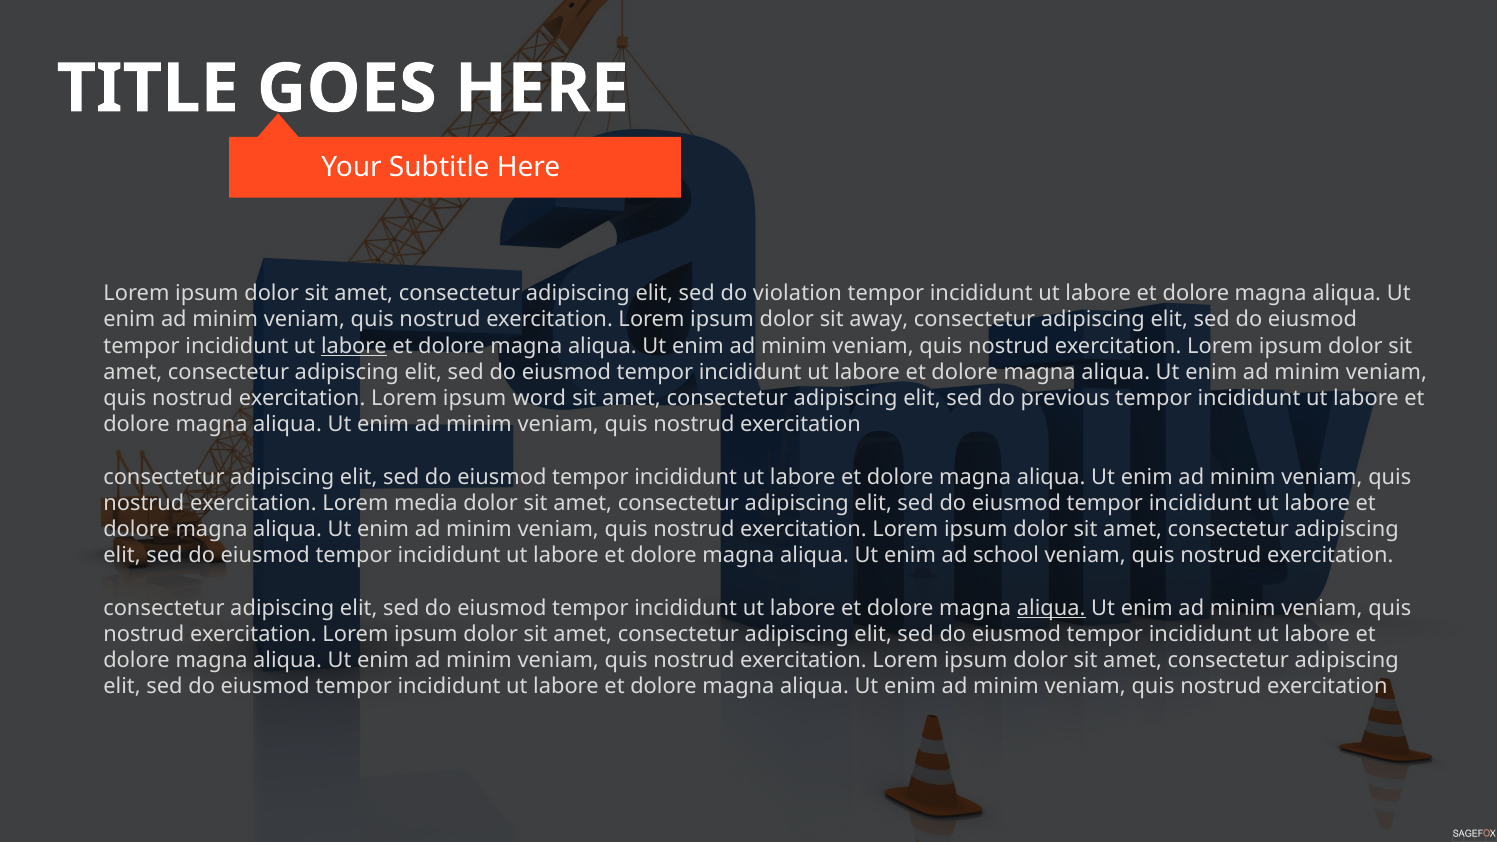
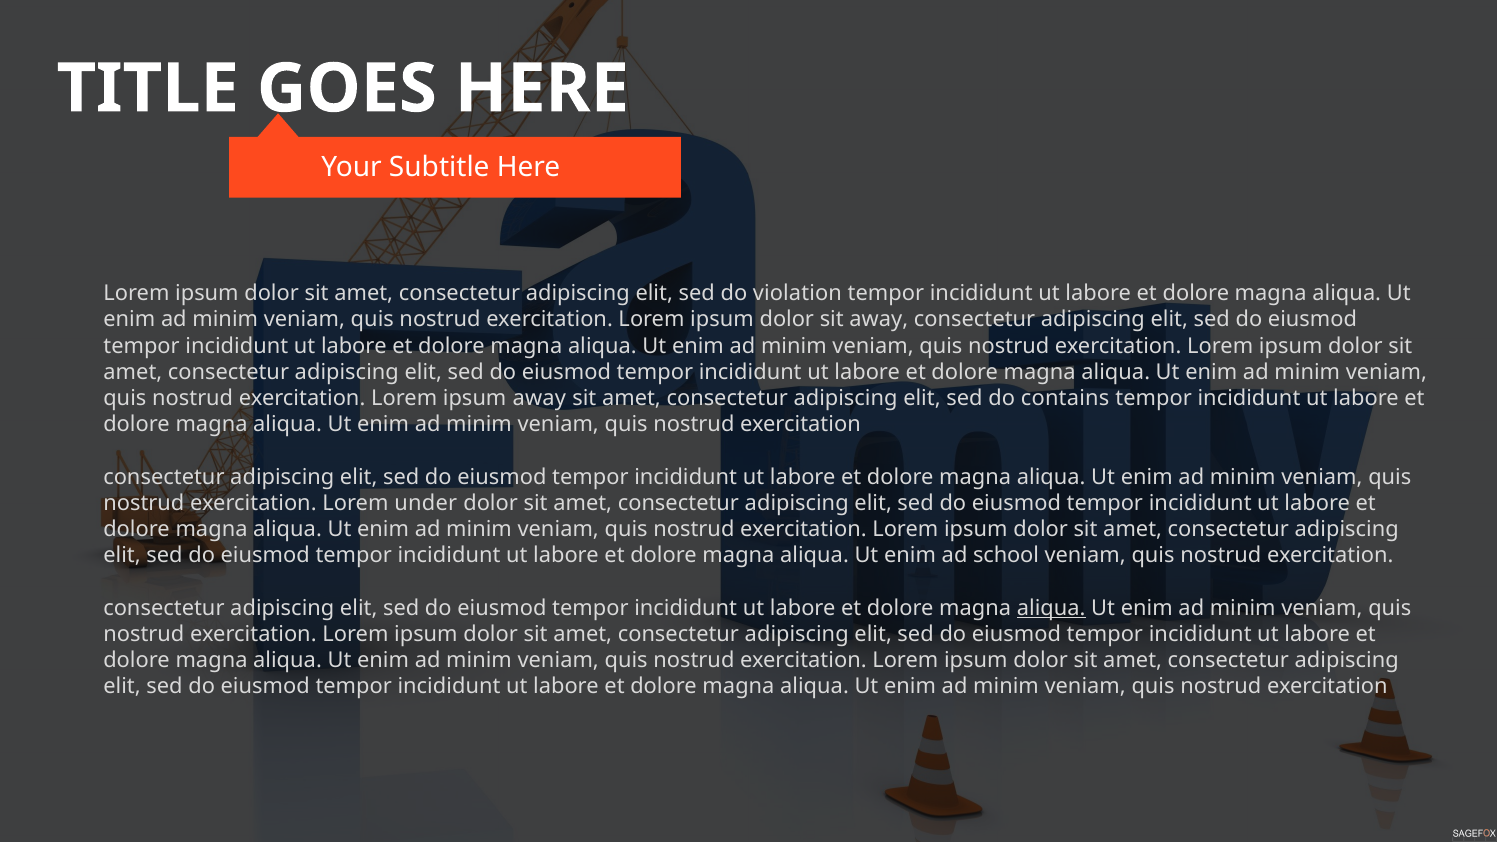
labore underline: present -> none (354, 346)
ipsum word: word -> away (539, 398)
previous: previous -> contains (1065, 398)
media: media -> under (426, 503)
